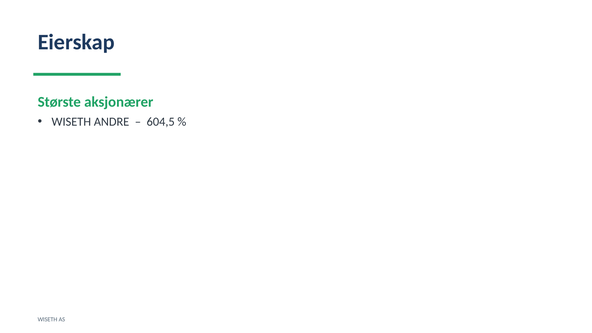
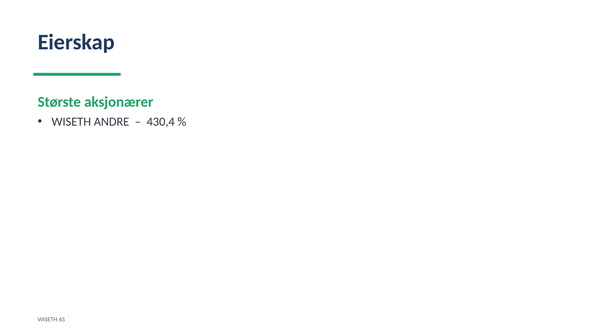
604,5: 604,5 -> 430,4 (161, 122)
